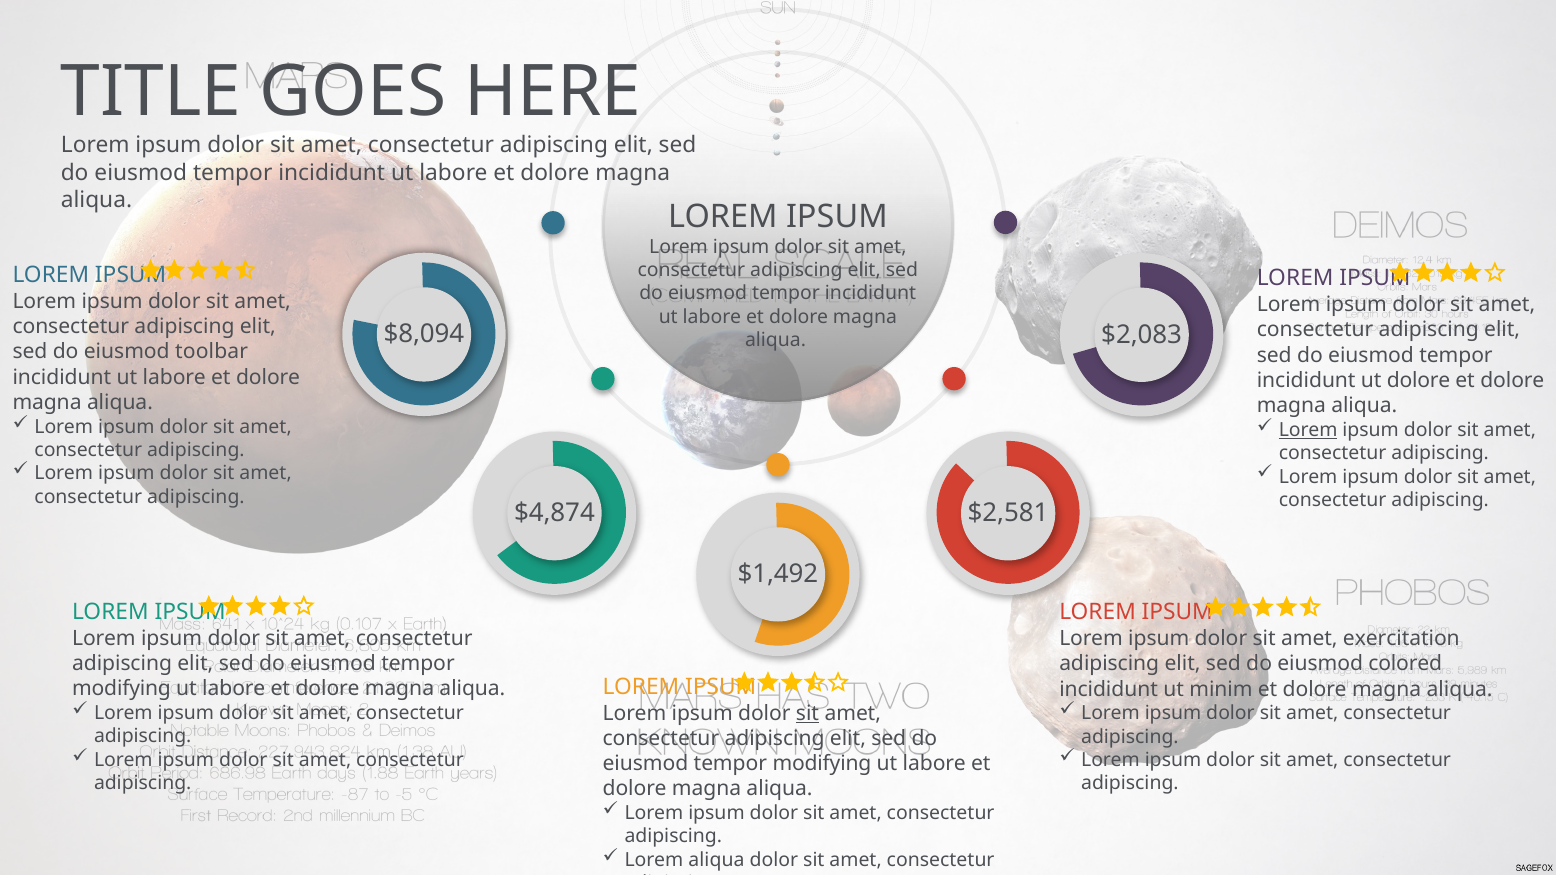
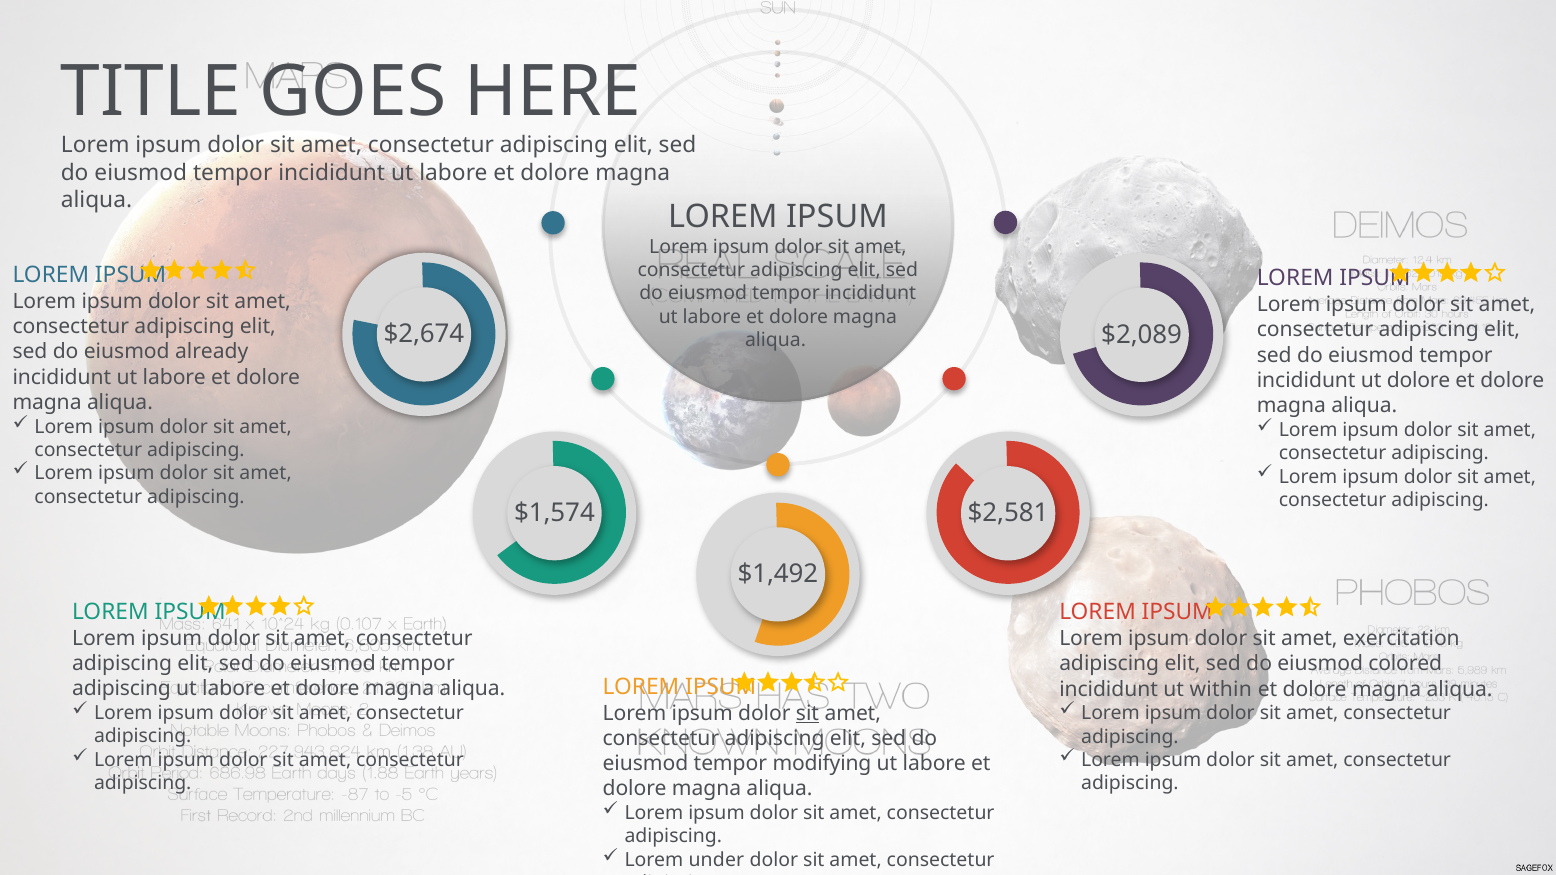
$8,094: $8,094 -> $2,674 (424, 334)
$2,083: $2,083 -> $2,089 (1142, 335)
toolbar: toolbar -> already (212, 352)
Lorem underline: present -> none (1308, 430)
$4,874: $4,874 -> $1,574 (554, 513)
modifying: modifying -> adipiscing (122, 689)
minim: minim -> within (1221, 689)
Lorem aliqua: aliqua -> under (716, 860)
